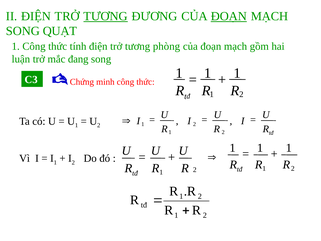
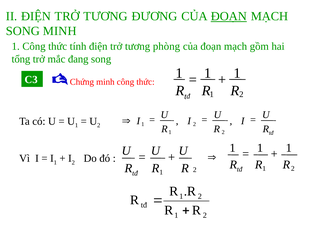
TƯƠNG underline: present -> none (106, 16)
SONG QUẠT: QUẠT -> MINH (60, 31)
luận: luận -> tổng (21, 59)
